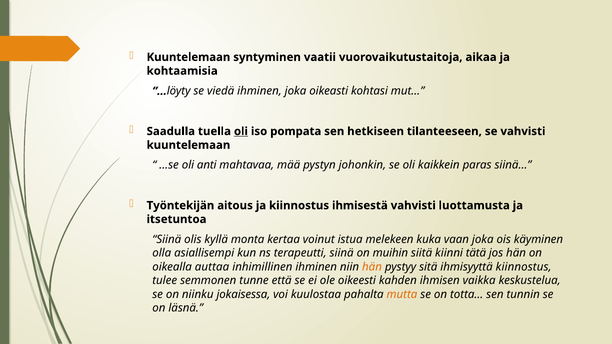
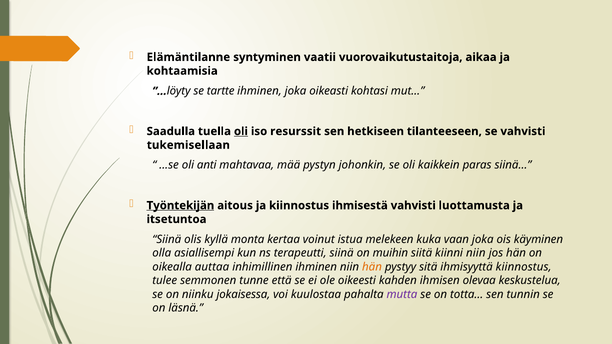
Kuuntelemaan: Kuuntelemaan -> Elämäntilanne (188, 57)
viedä: viedä -> tartte (221, 91)
pompata: pompata -> resurssit (296, 131)
kuuntelemaan: kuuntelemaan -> tukemisellaan (188, 145)
Työntekijän underline: none -> present (180, 206)
kiinni tätä: tätä -> niin (476, 253)
vaikka: vaikka -> olevaa (479, 281)
mutta colour: orange -> purple (402, 295)
